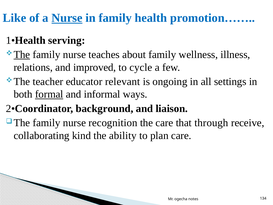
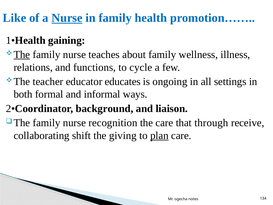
serving: serving -> gaining (67, 40)
improved: improved -> functions (95, 67)
relevant: relevant -> educates (123, 81)
formal underline: present -> none (49, 94)
kind: kind -> shift (81, 135)
ability: ability -> giving (123, 135)
plan underline: none -> present (159, 135)
